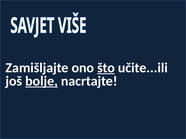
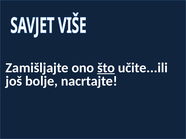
bolje underline: present -> none (41, 81)
